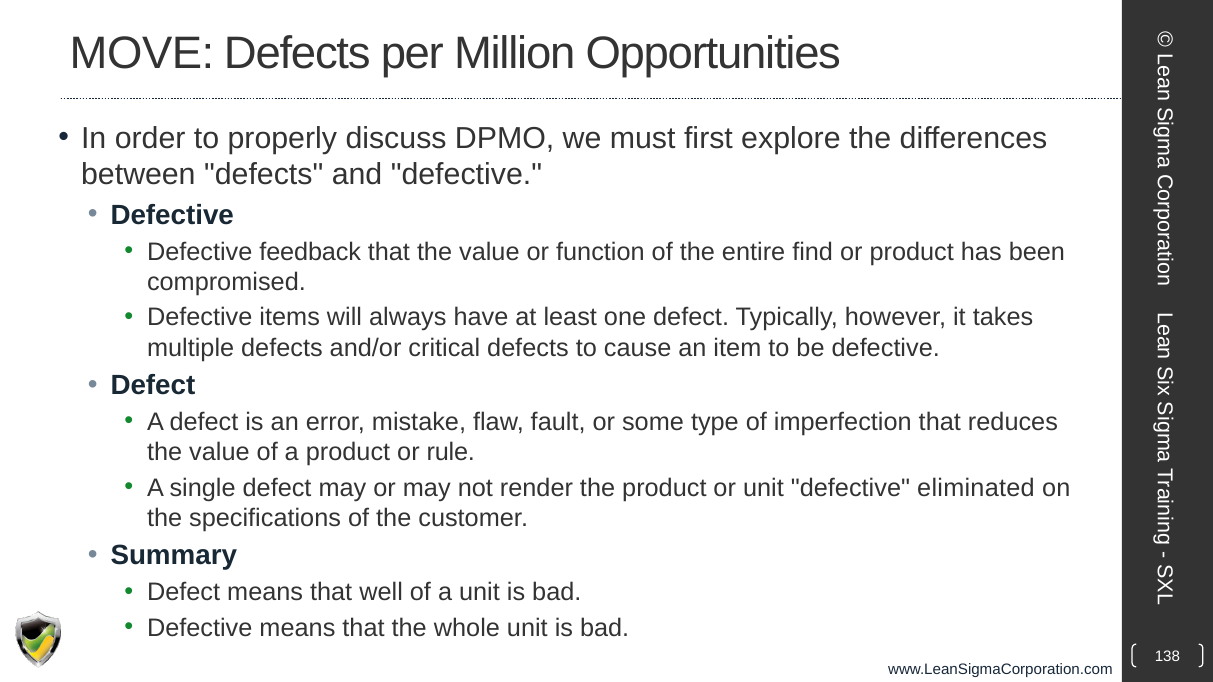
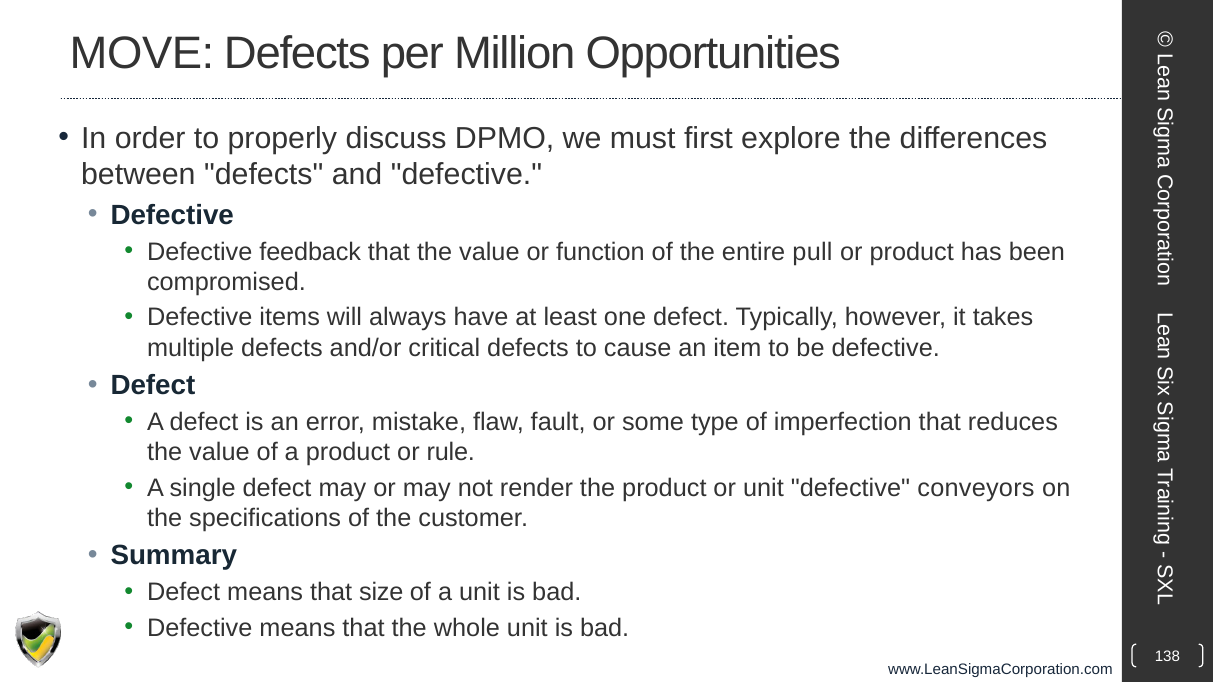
find: find -> pull (813, 252)
eliminated: eliminated -> conveyors (976, 488)
well: well -> size (381, 593)
